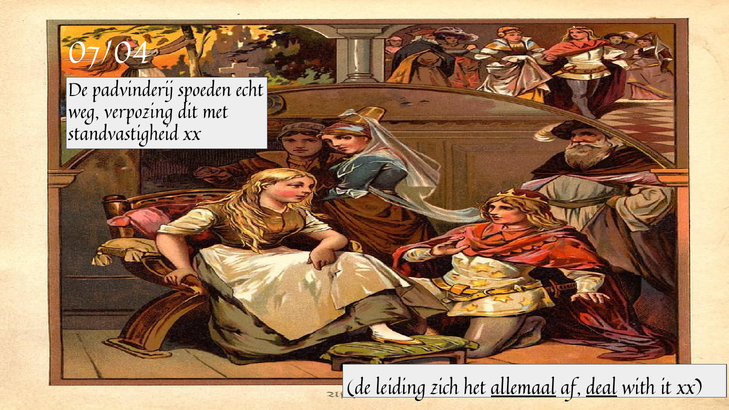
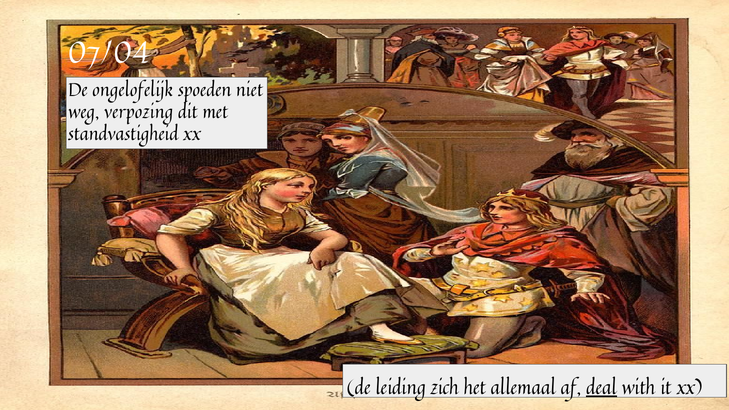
padvinderij: padvinderij -> ongelofelijk (133, 90)
echt: echt -> niet (250, 90)
allemaal underline: present -> none (523, 388)
